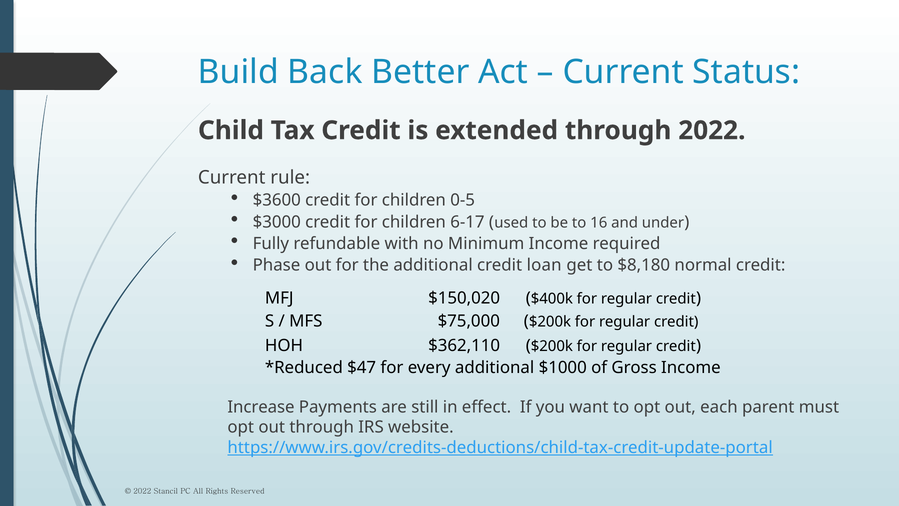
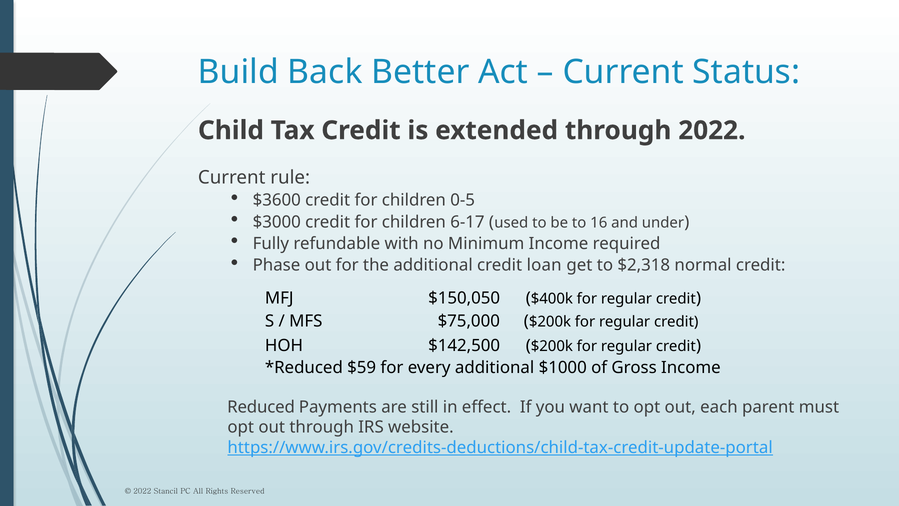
$8,180: $8,180 -> $2,318 (644, 265)
$150,020: $150,020 -> $150,050 (464, 298)
$362,110: $362,110 -> $142,500 (464, 346)
$47: $47 -> $59 (362, 367)
Increase: Increase -> Reduced (261, 407)
